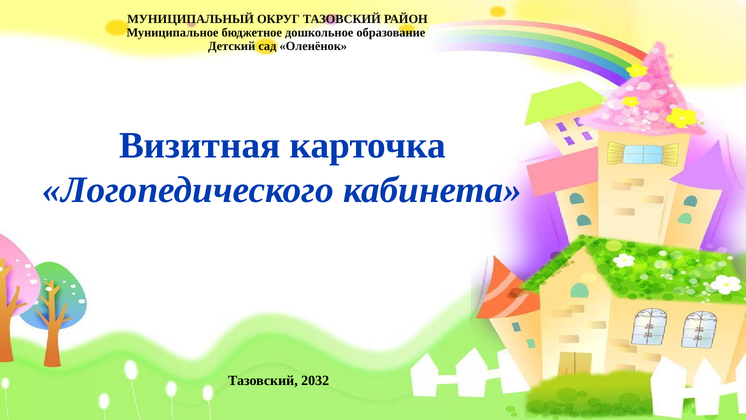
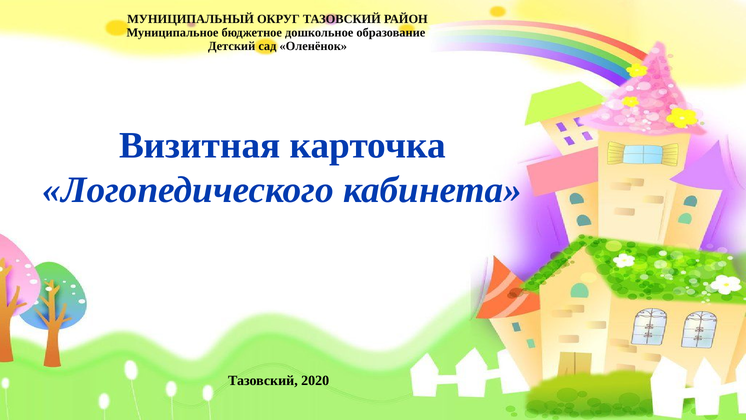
2032: 2032 -> 2020 (315, 380)
